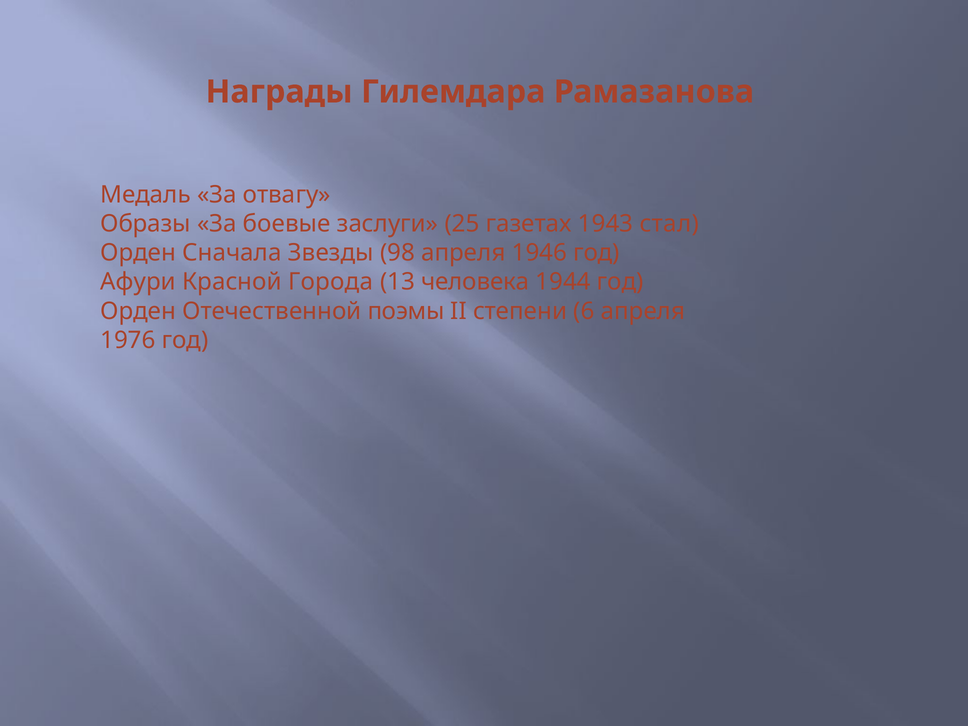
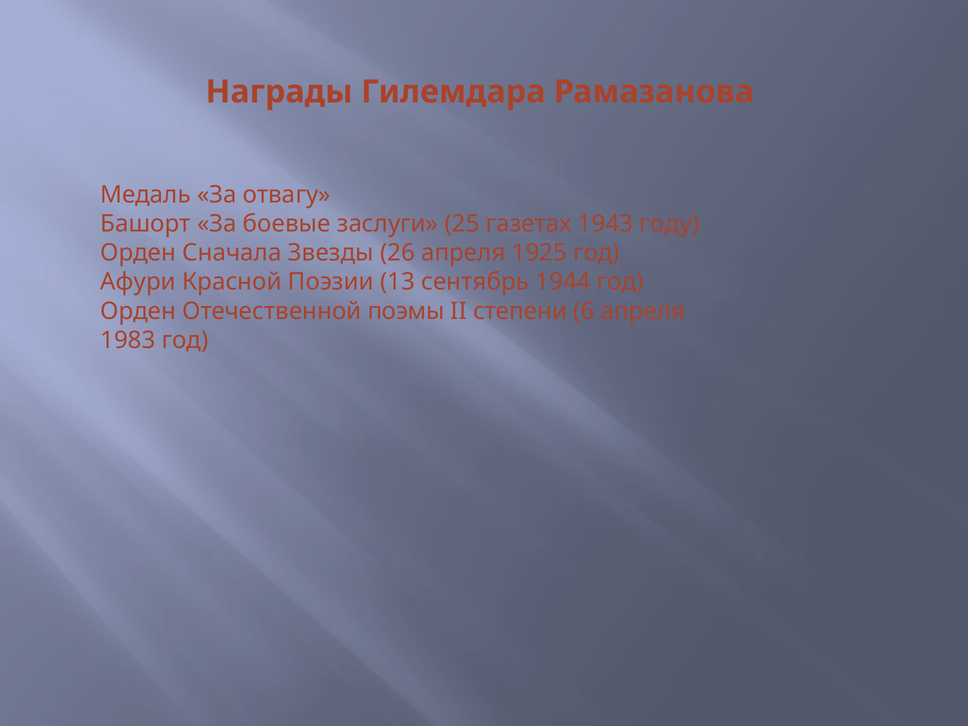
Образы: Образы -> Башорт (145, 224)
стал: стал -> году (669, 224)
98: 98 -> 26 (397, 253)
1946: 1946 -> 1925 (539, 253)
Города: Города -> Поэзии (331, 282)
человека: человека -> сентябрь (475, 282)
1976: 1976 -> 1983 (128, 340)
